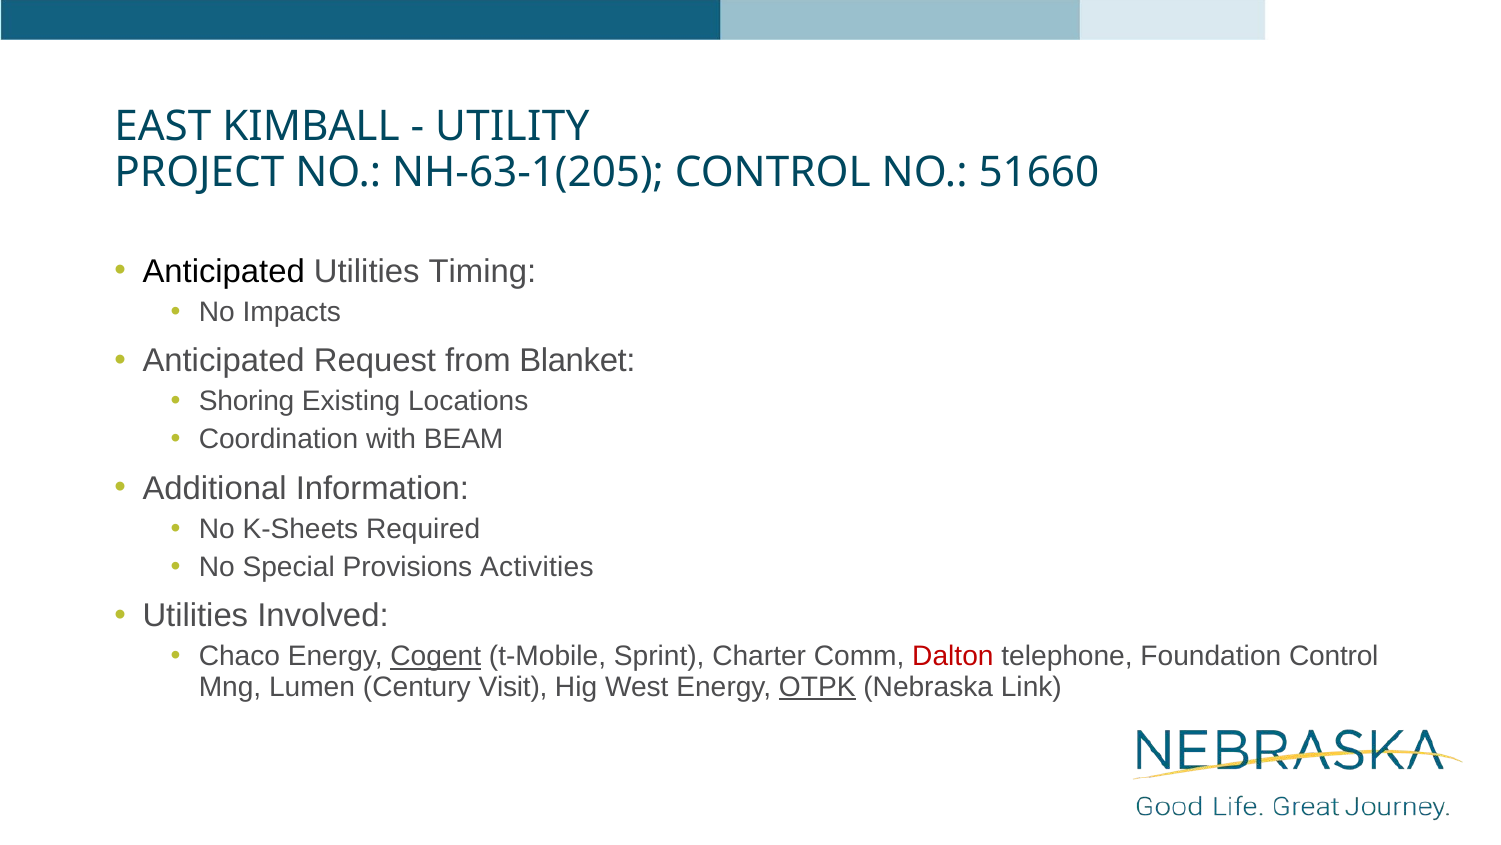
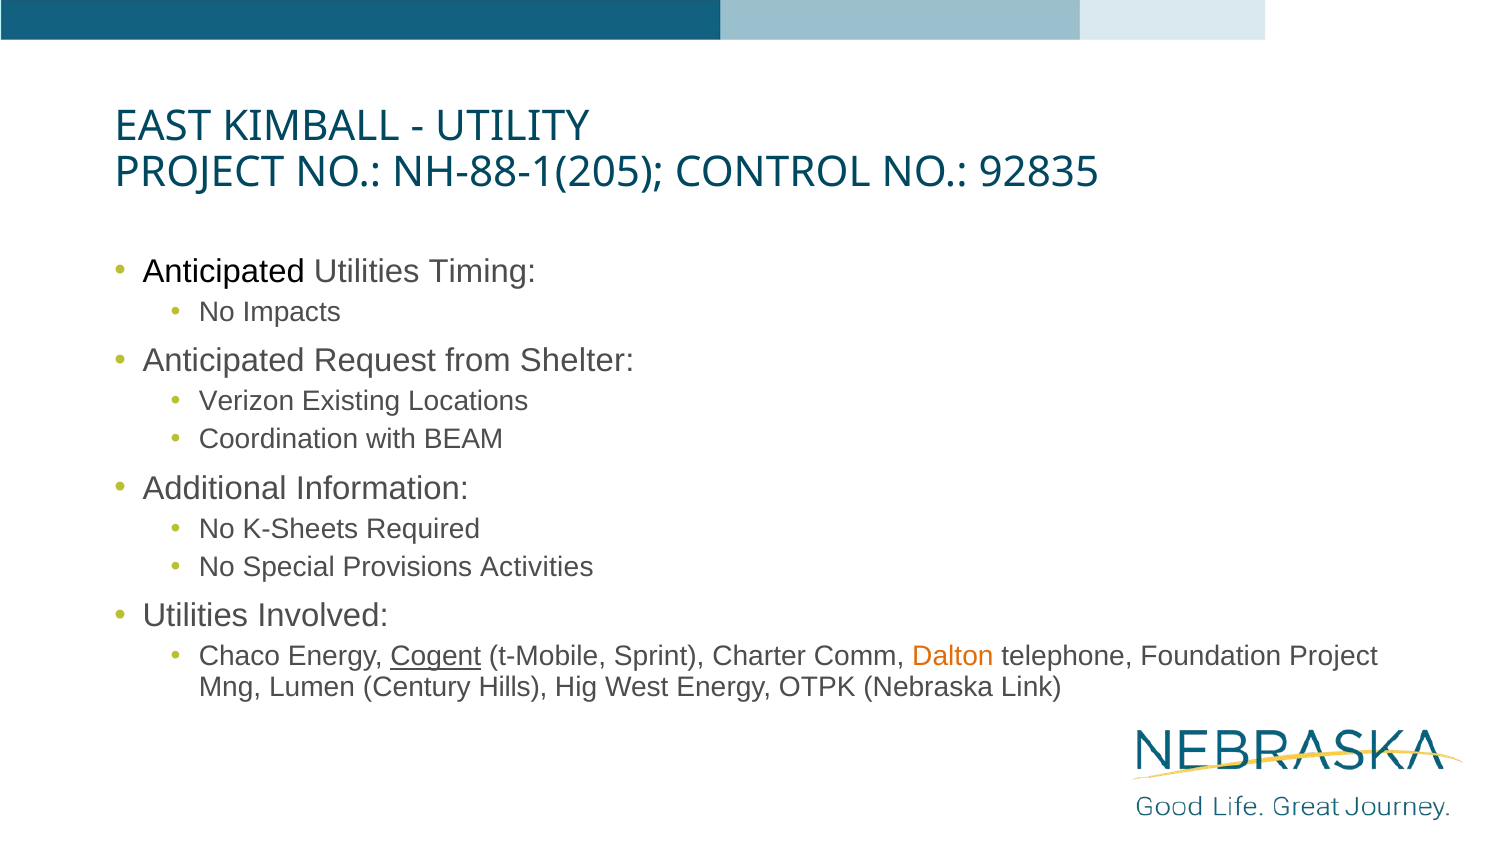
NH-63-1(205: NH-63-1(205 -> NH-88-1(205 (528, 172)
51660: 51660 -> 92835 (1039, 172)
Blanket: Blanket -> Shelter (577, 360)
Shoring: Shoring -> Verizon (247, 401)
Dalton colour: red -> orange (953, 656)
Foundation Control: Control -> Project (1334, 656)
Visit: Visit -> Hills (513, 687)
OTPK underline: present -> none (817, 687)
